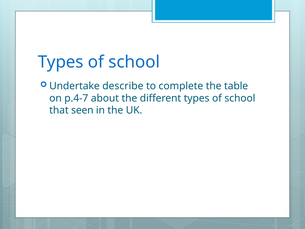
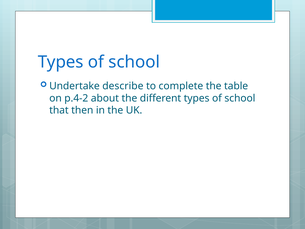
p.4-7: p.4-7 -> p.4-2 (76, 98)
seen: seen -> then (82, 110)
